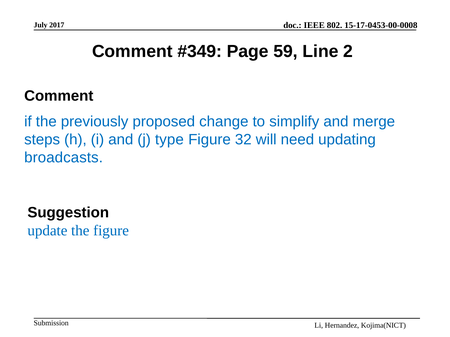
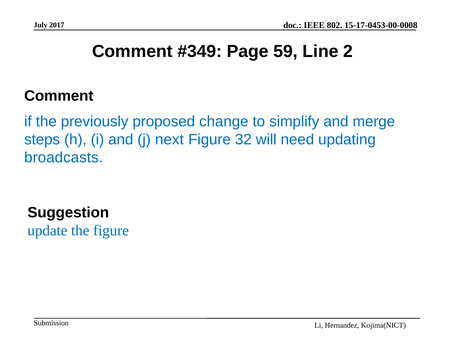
type: type -> next (169, 140)
